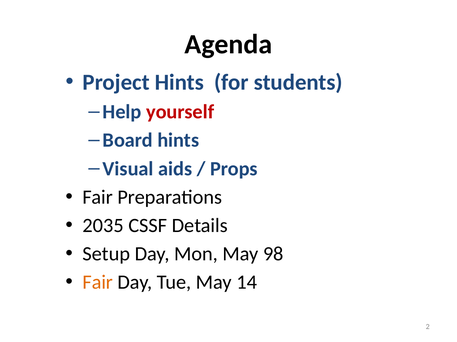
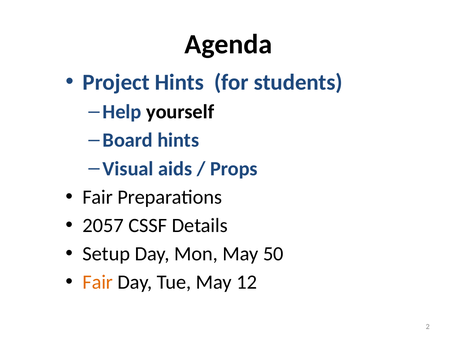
yourself colour: red -> black (180, 112)
2035: 2035 -> 2057 (103, 226)
98: 98 -> 50 (273, 254)
14: 14 -> 12 (247, 283)
